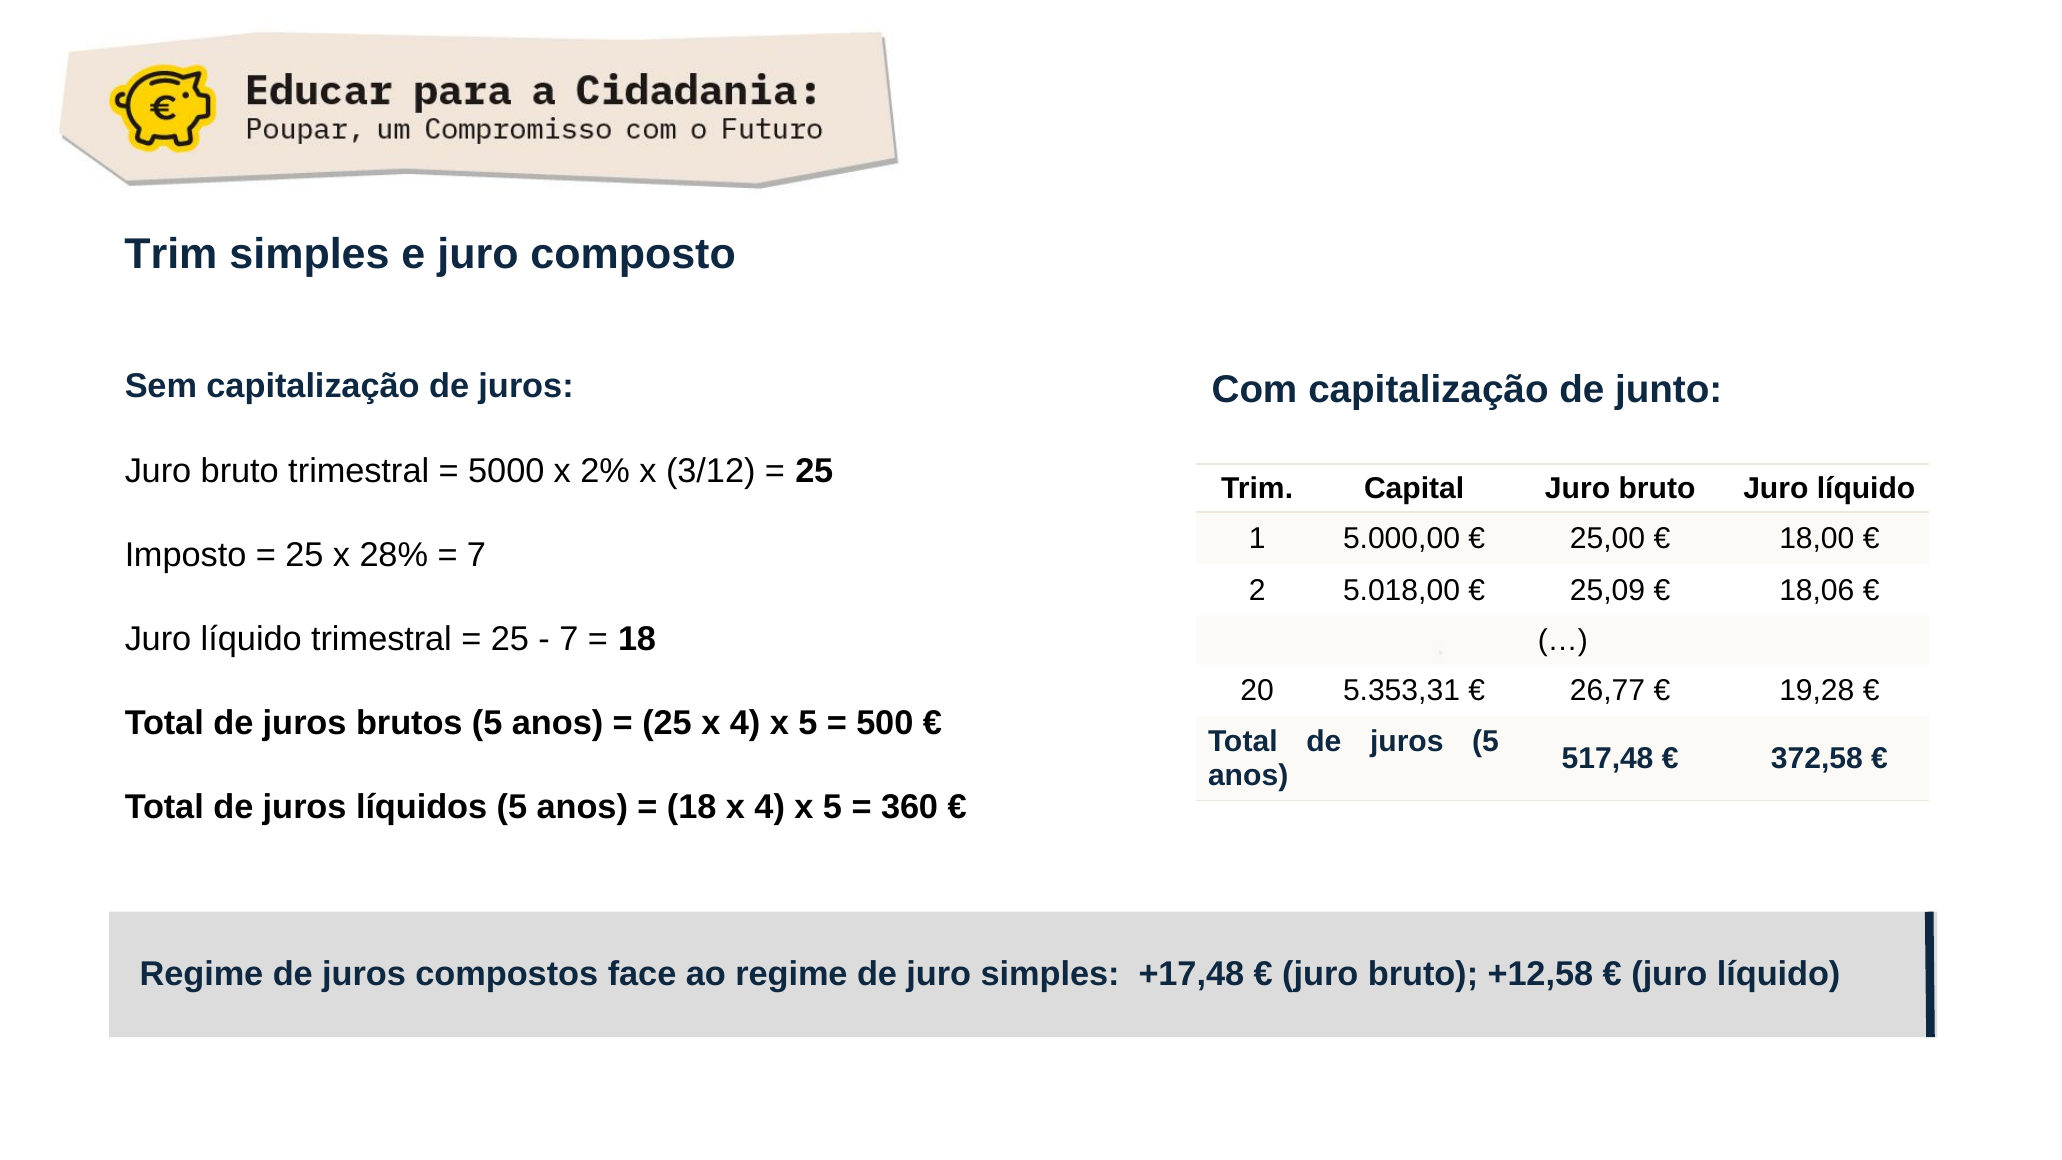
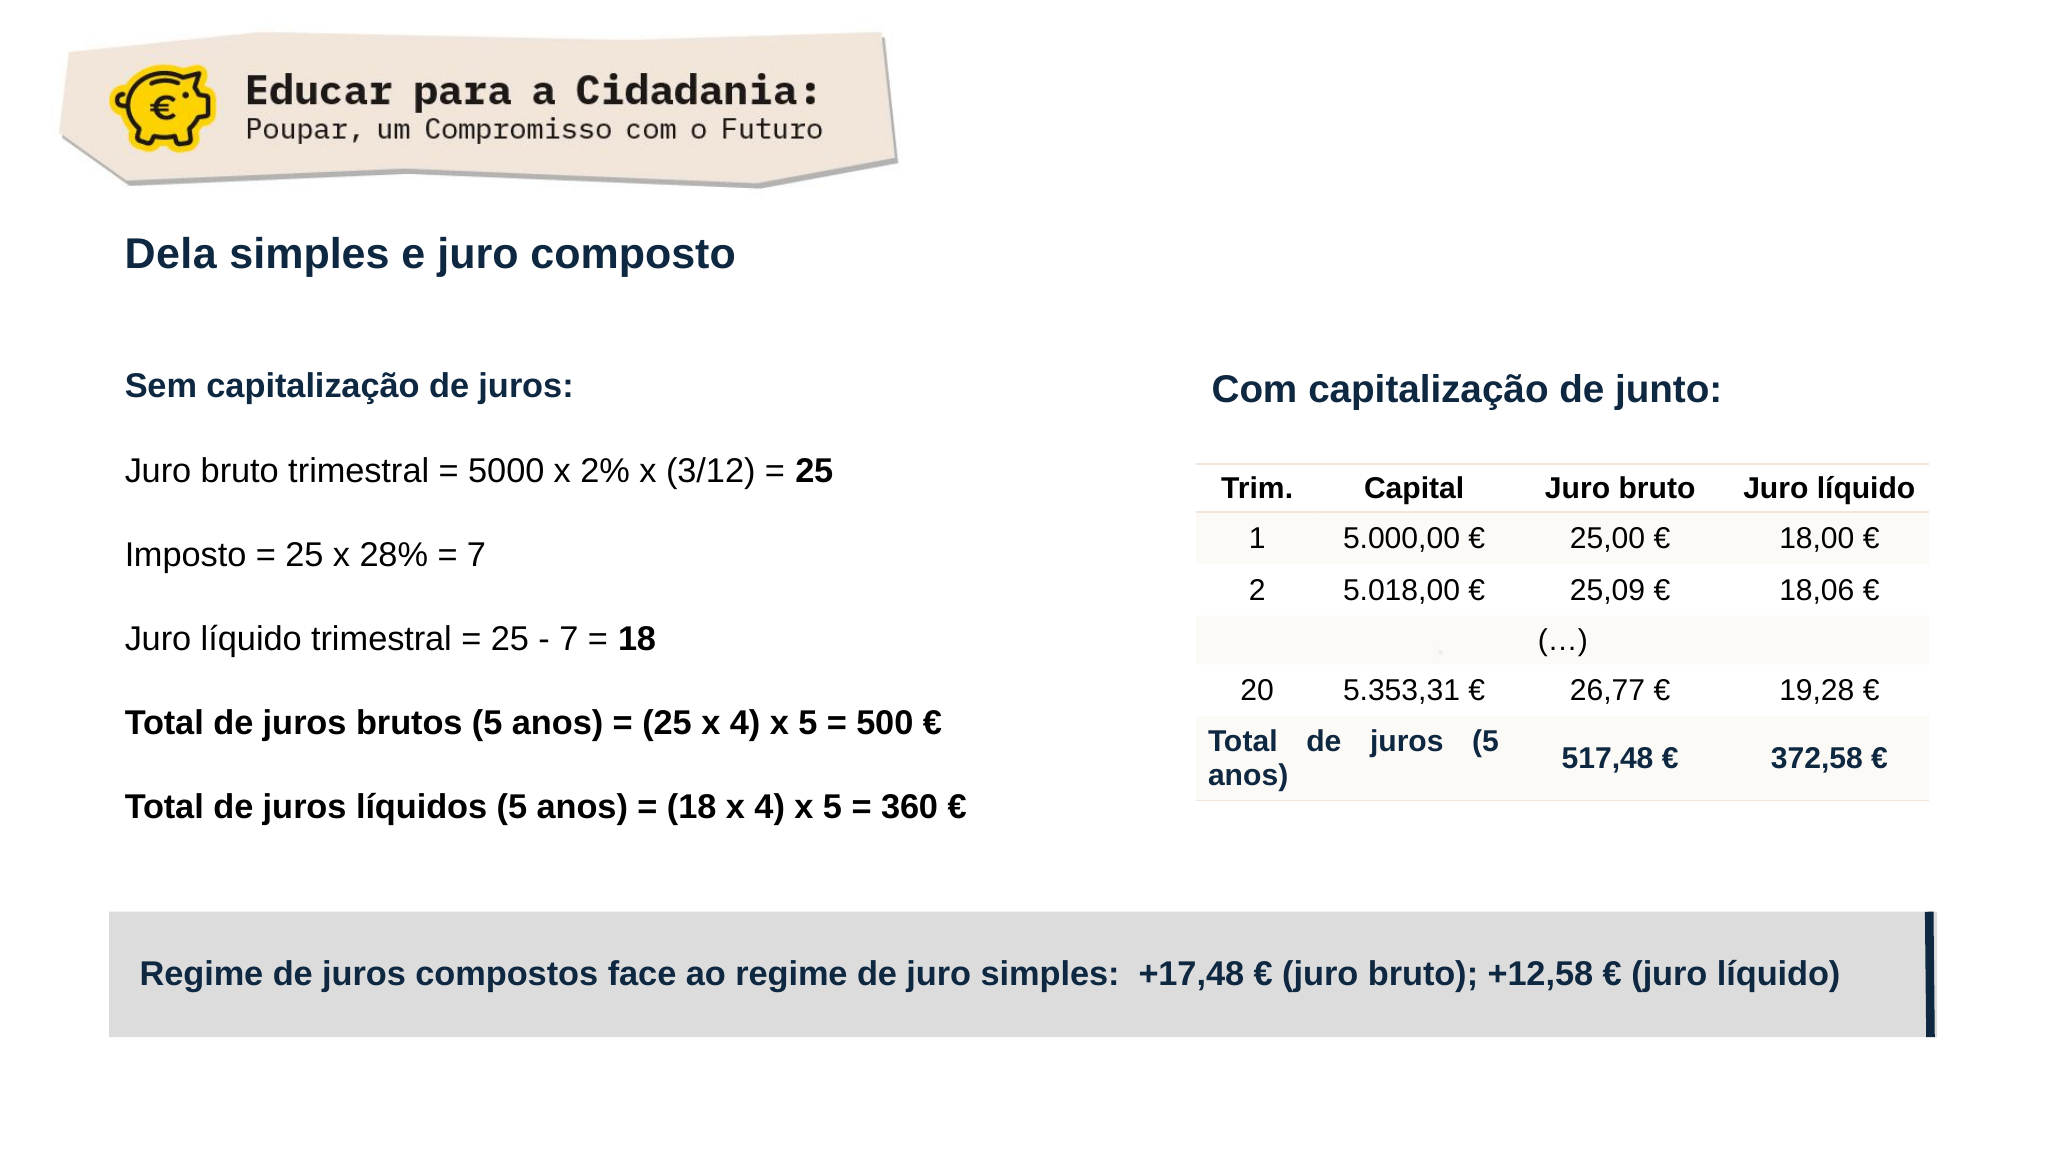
Trim: Trim -> Dela (171, 255)
